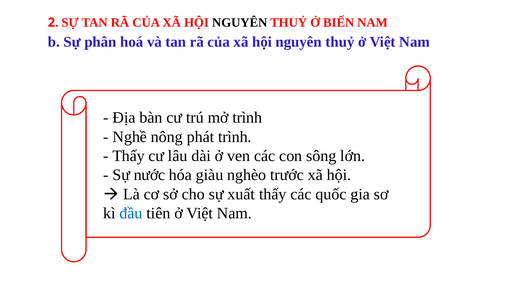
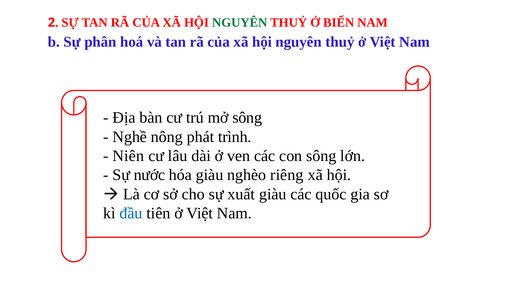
NGUYÊN colour: black -> green (240, 23)
mở trình: trình -> sông (247, 118)
Thấy: Thấy -> Niên (128, 156)
trước: trước -> riêng (287, 175)
xuất thấy: thấy -> giàu (273, 194)
